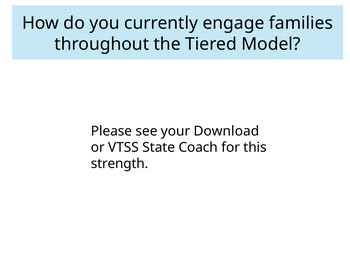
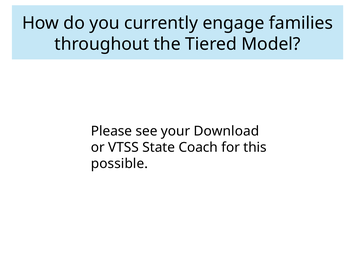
strength: strength -> possible (119, 164)
